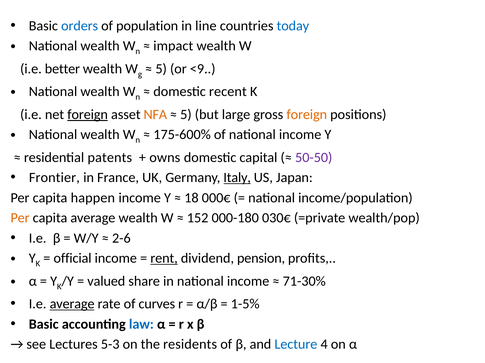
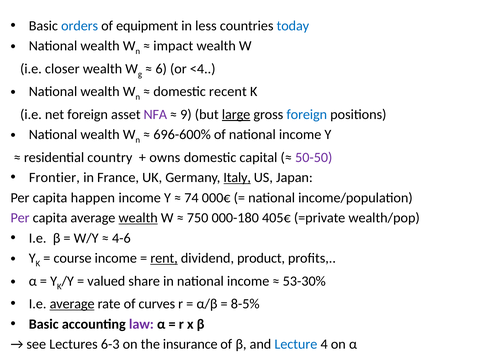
population: population -> equipment (147, 26)
line: line -> less (206, 26)
better: better -> closer (62, 69)
5: 5 -> 6 (161, 69)
<9: <9 -> <4 (203, 69)
foreign underline: present -> none (88, 115)
NFA colour: orange -> purple (155, 115)
5: 5 -> 9 (186, 115)
large underline: none -> present (236, 115)
foreign colour: orange -> blue (307, 115)
175-600%: 175-600% -> 696-600% (182, 135)
patents: patents -> country (110, 158)
18: 18 -> 74 (191, 198)
Per colour: orange -> purple (20, 218)
wealth underline: none -> present (138, 218)
152: 152 -> 750 (198, 218)
030€: 030€ -> 405€ (276, 218)
2-6: 2-6 -> 4-6 (121, 239)
official: official -> course (73, 259)
pension: pension -> product (261, 259)
71-30%: 71-30% -> 53-30% (304, 282)
1-5%: 1-5% -> 8-5% (245, 305)
law colour: blue -> purple (141, 325)
5-3: 5-3 -> 6-3 (110, 345)
residents: residents -> insurance (190, 345)
